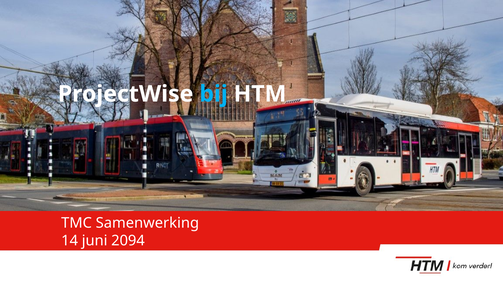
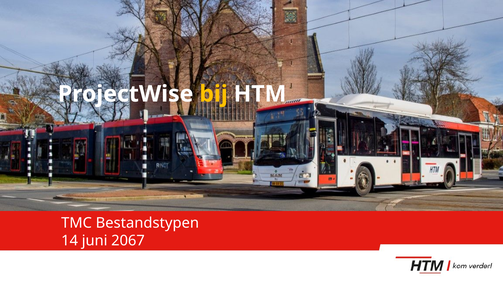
bij colour: light blue -> yellow (214, 94)
Samenwerking: Samenwerking -> Bestandstypen (147, 223)
2094: 2094 -> 2067 (128, 241)
